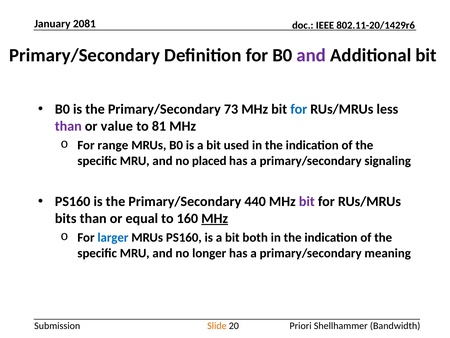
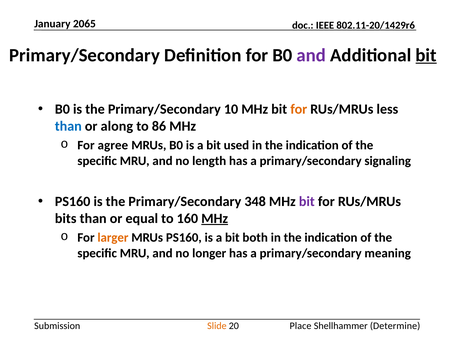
2081: 2081 -> 2065 (84, 24)
bit underline: none -> present (426, 55)
73: 73 -> 10 (231, 109)
for colour: blue -> orange (299, 109)
than colour: purple -> blue (68, 126)
value: value -> along (117, 126)
81: 81 -> 86 (159, 126)
range: range -> agree (113, 145)
placed: placed -> length (209, 161)
440: 440 -> 348 (255, 201)
larger colour: blue -> orange (113, 237)
Priori: Priori -> Place (301, 325)
Bandwidth: Bandwidth -> Determine (395, 325)
